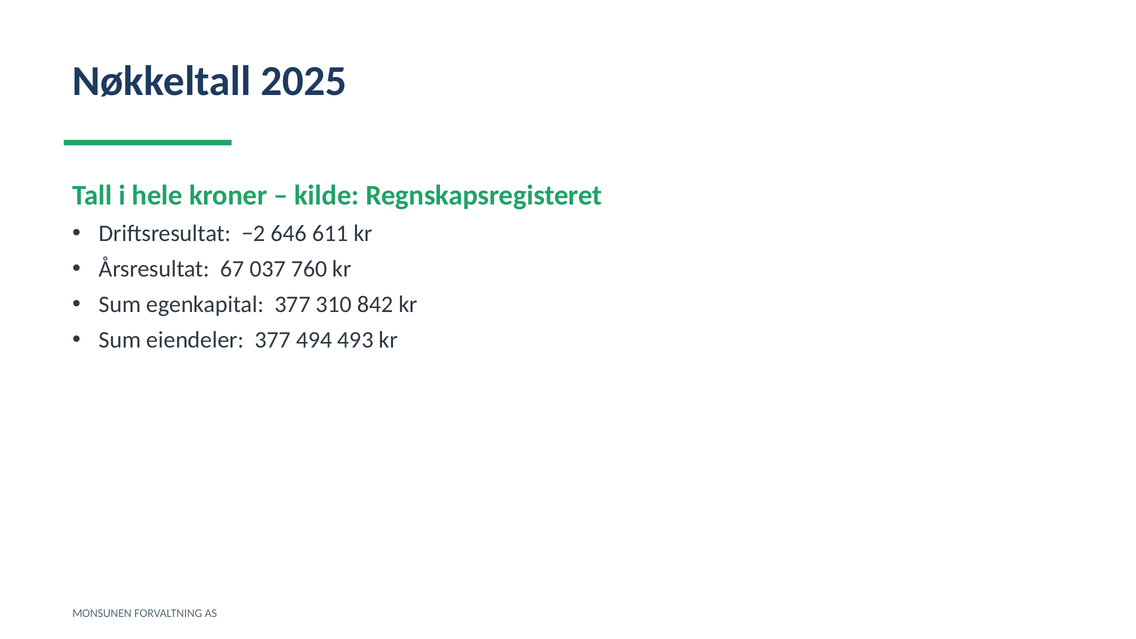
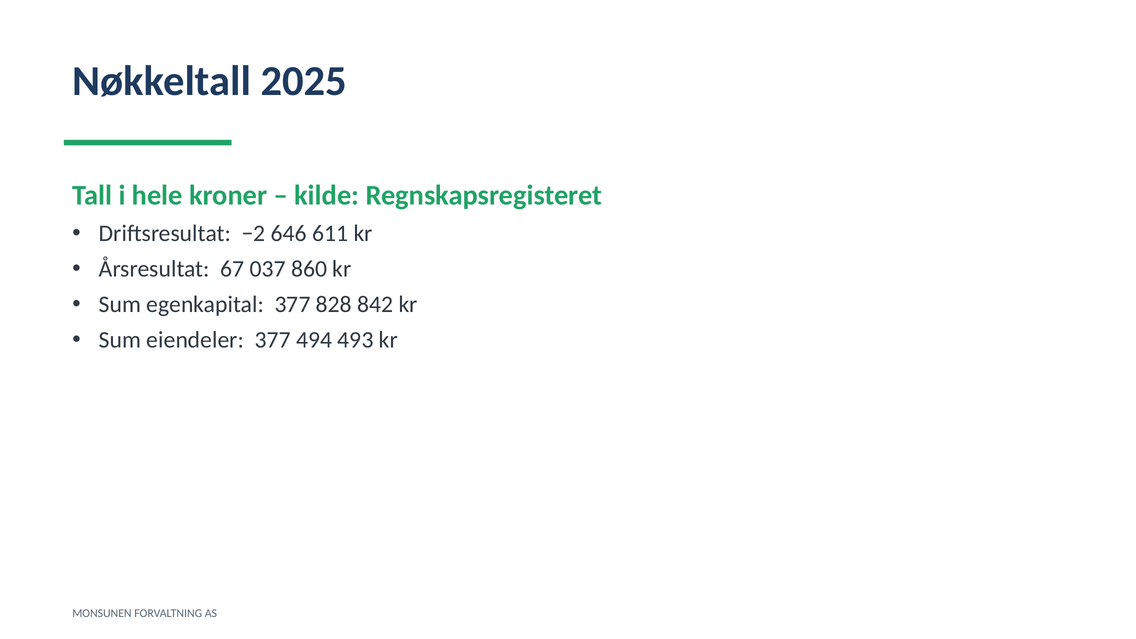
760: 760 -> 860 (309, 269)
310: 310 -> 828 (334, 305)
